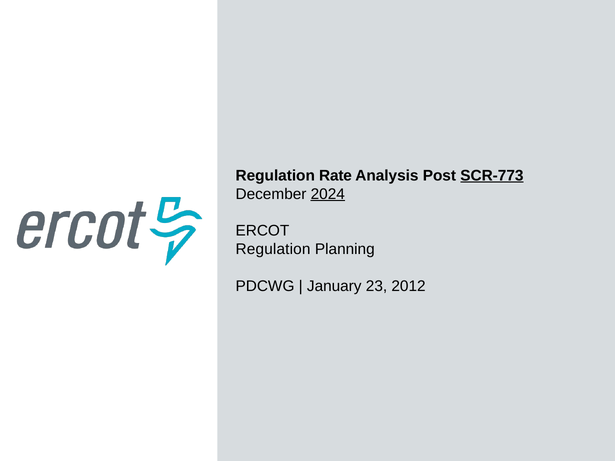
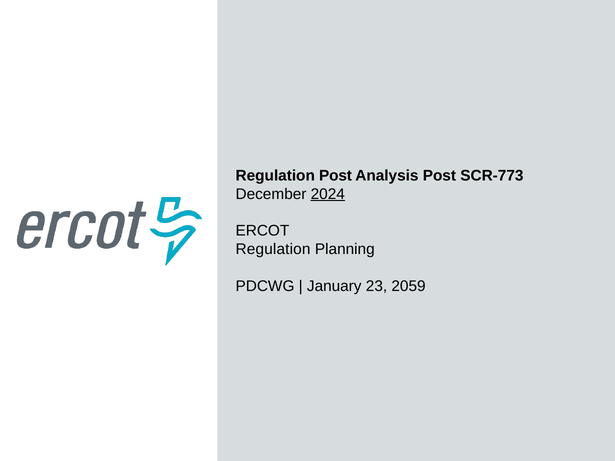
Regulation Rate: Rate -> Post (335, 176)
SCR-773 underline: present -> none (492, 176)
2012: 2012 -> 2059 (409, 286)
